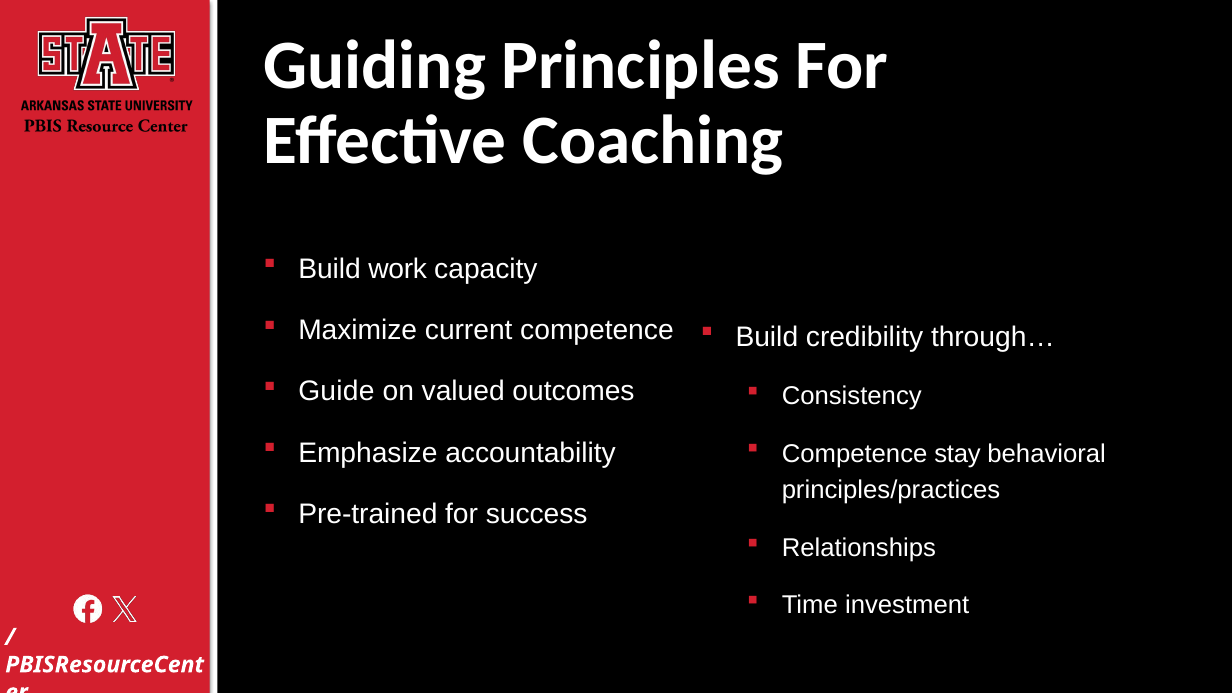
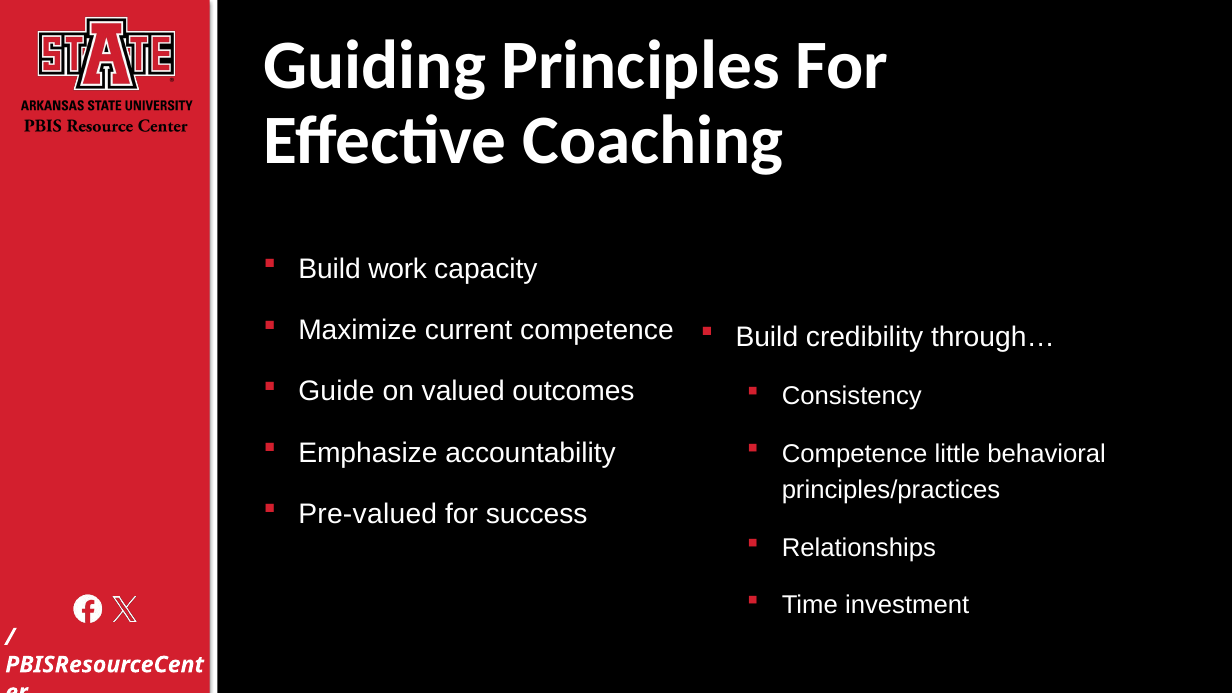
stay: stay -> little (957, 454)
Pre-trained: Pre-trained -> Pre-valued (368, 514)
